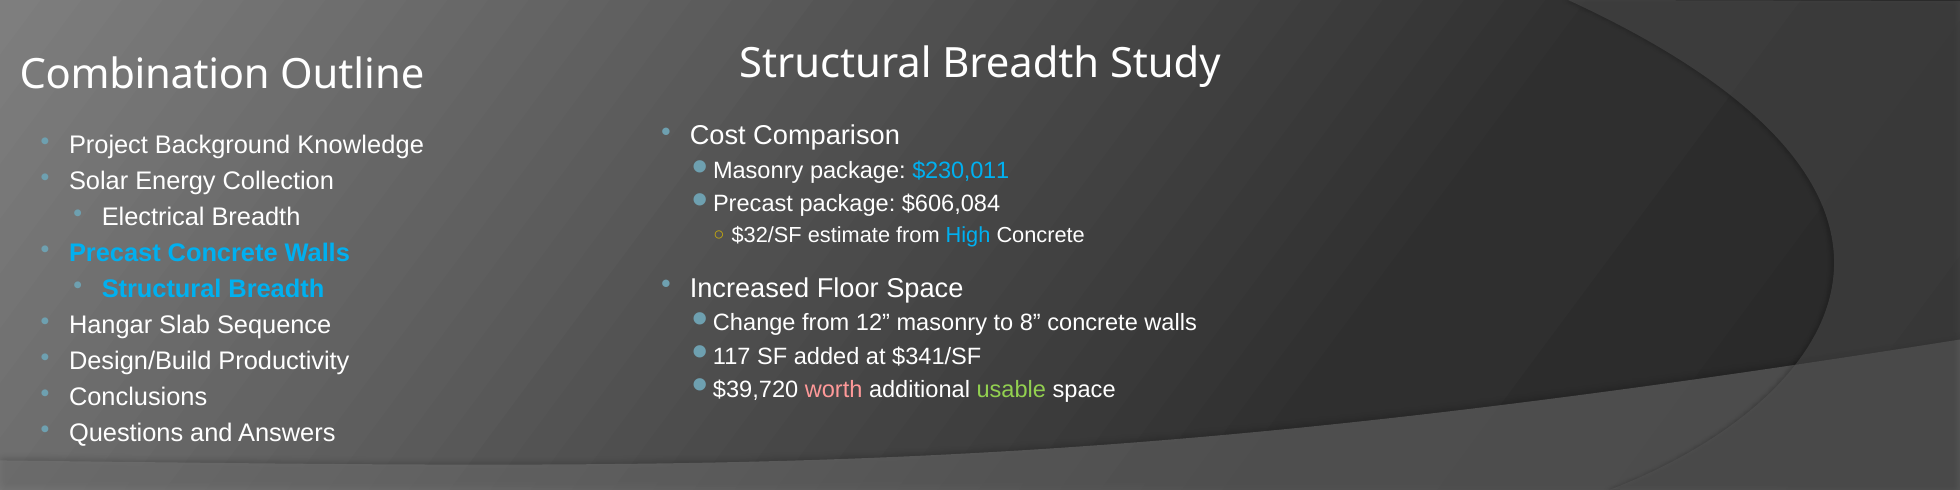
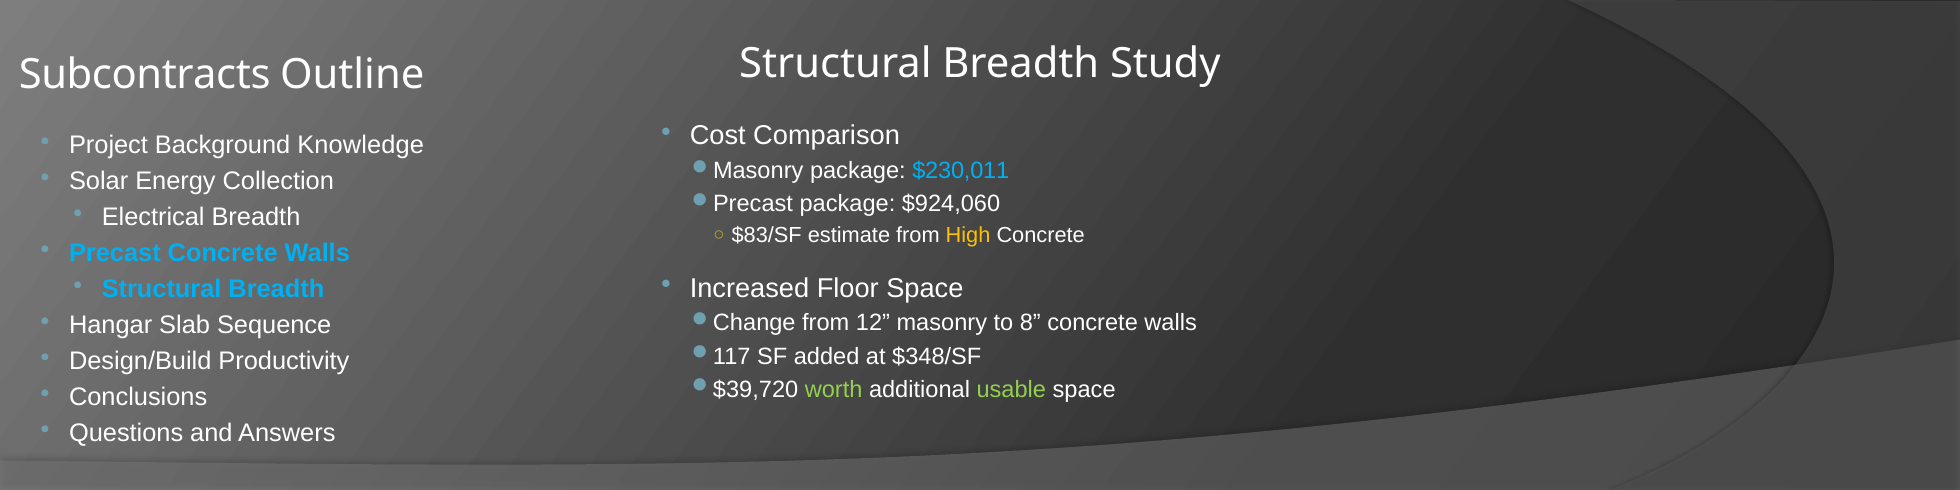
Combination: Combination -> Subcontracts (145, 74)
$606,084: $606,084 -> $924,060 (951, 204)
$32/SF: $32/SF -> $83/SF (767, 235)
High colour: light blue -> yellow (968, 235)
$341/SF: $341/SF -> $348/SF (937, 356)
worth colour: pink -> light green (834, 389)
